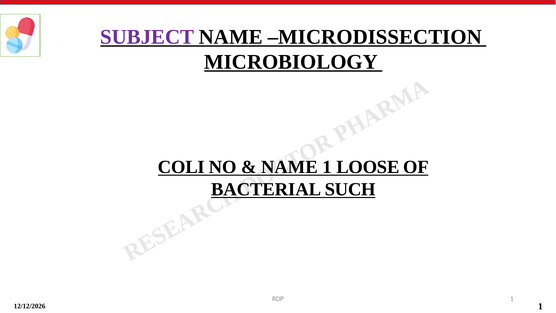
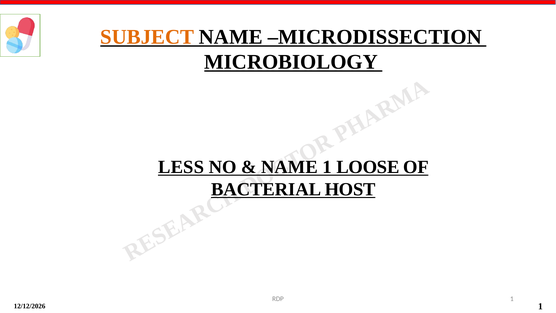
SUBJECT colour: purple -> orange (147, 37)
COLI: COLI -> LESS (181, 167)
SUCH: SUCH -> HOST (350, 189)
